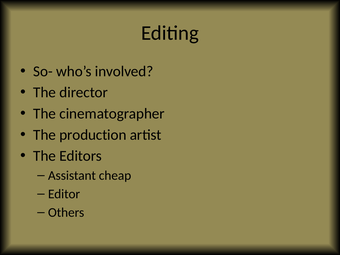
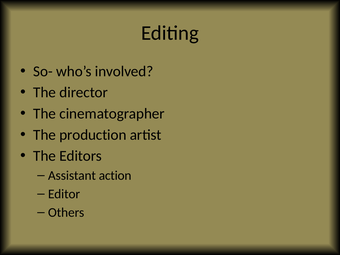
cheap: cheap -> action (115, 176)
